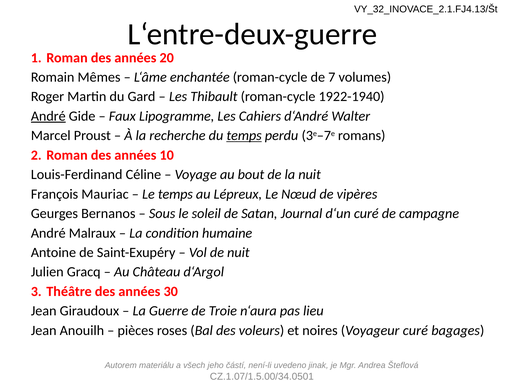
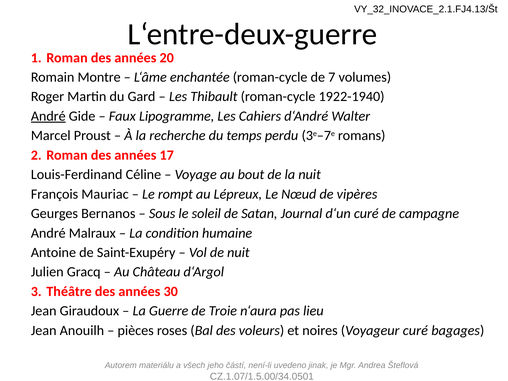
Mêmes: Mêmes -> Montre (99, 77)
temps underline: present -> none (244, 136)
10: 10 -> 17 (167, 155)
Le temps: temps -> rompt (175, 194)
